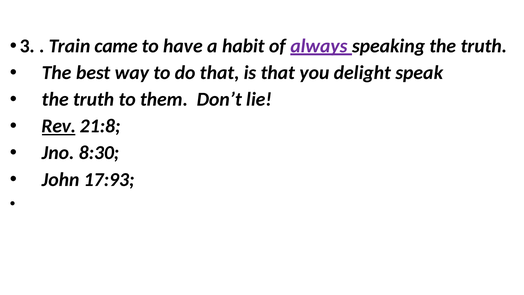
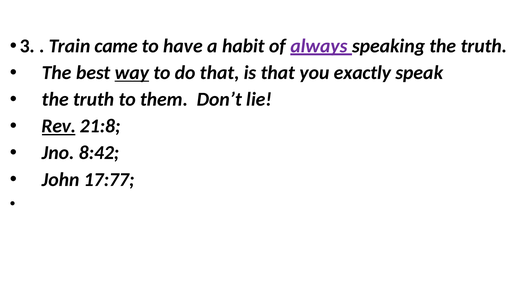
way underline: none -> present (132, 73)
delight: delight -> exactly (363, 73)
8:30: 8:30 -> 8:42 (99, 153)
17:93: 17:93 -> 17:77 (109, 179)
